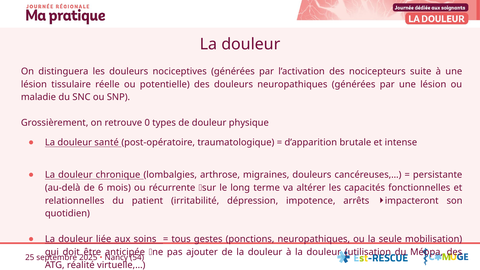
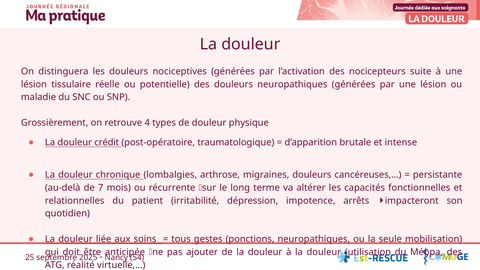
0: 0 -> 4 (147, 123)
santé: santé -> crédit (107, 142)
6: 6 -> 7 (101, 188)
